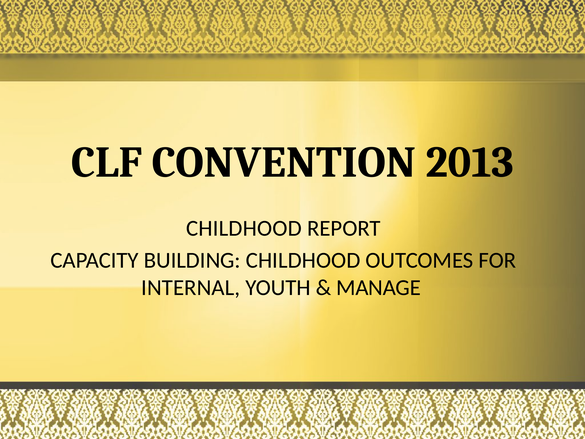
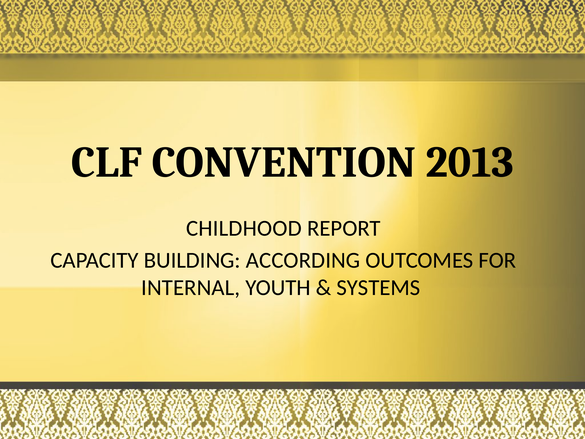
BUILDING CHILDHOOD: CHILDHOOD -> ACCORDING (303, 260)
MANAGE: MANAGE -> SYSTEMS (378, 287)
